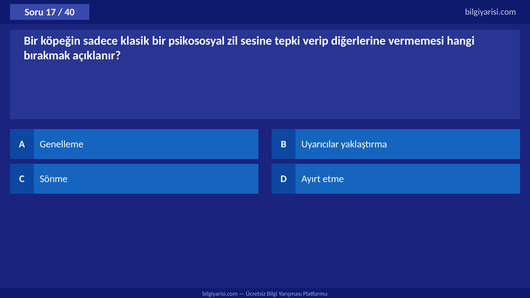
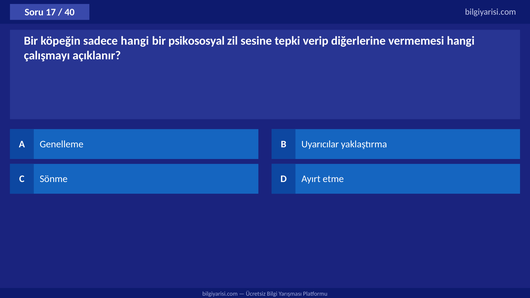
sadece klasik: klasik -> hangi (135, 41)
bırakmak: bırakmak -> çalışmayı (47, 56)
